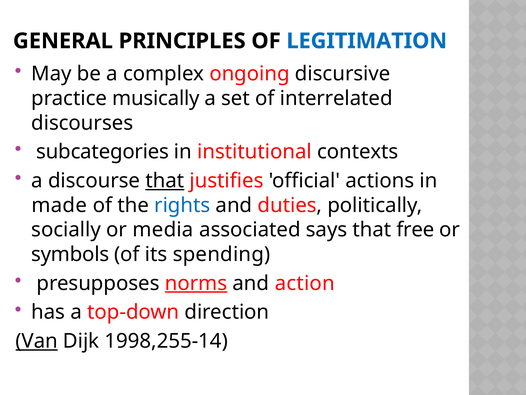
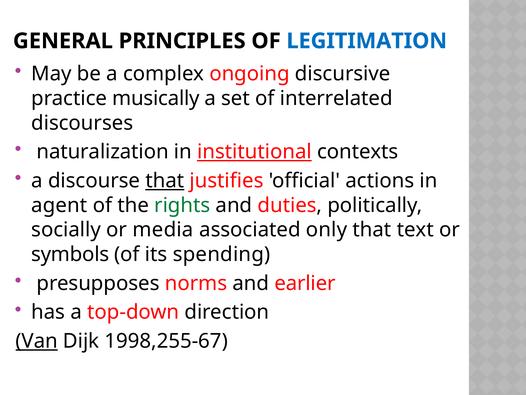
subcategories: subcategories -> naturalization (103, 152)
institutional underline: none -> present (254, 152)
made: made -> agent (59, 205)
rights colour: blue -> green (182, 205)
says: says -> only (326, 230)
free: free -> text (415, 230)
norms underline: present -> none (196, 283)
action: action -> earlier (305, 283)
1998,255-14: 1998,255-14 -> 1998,255-67 (166, 341)
